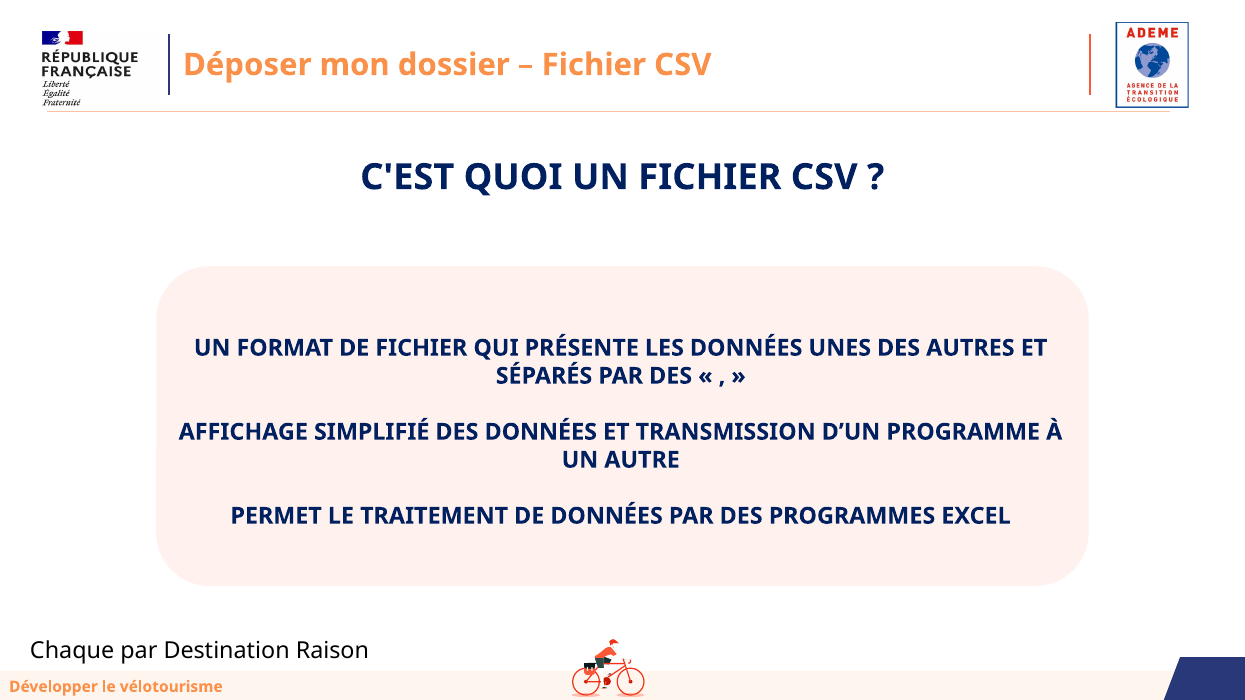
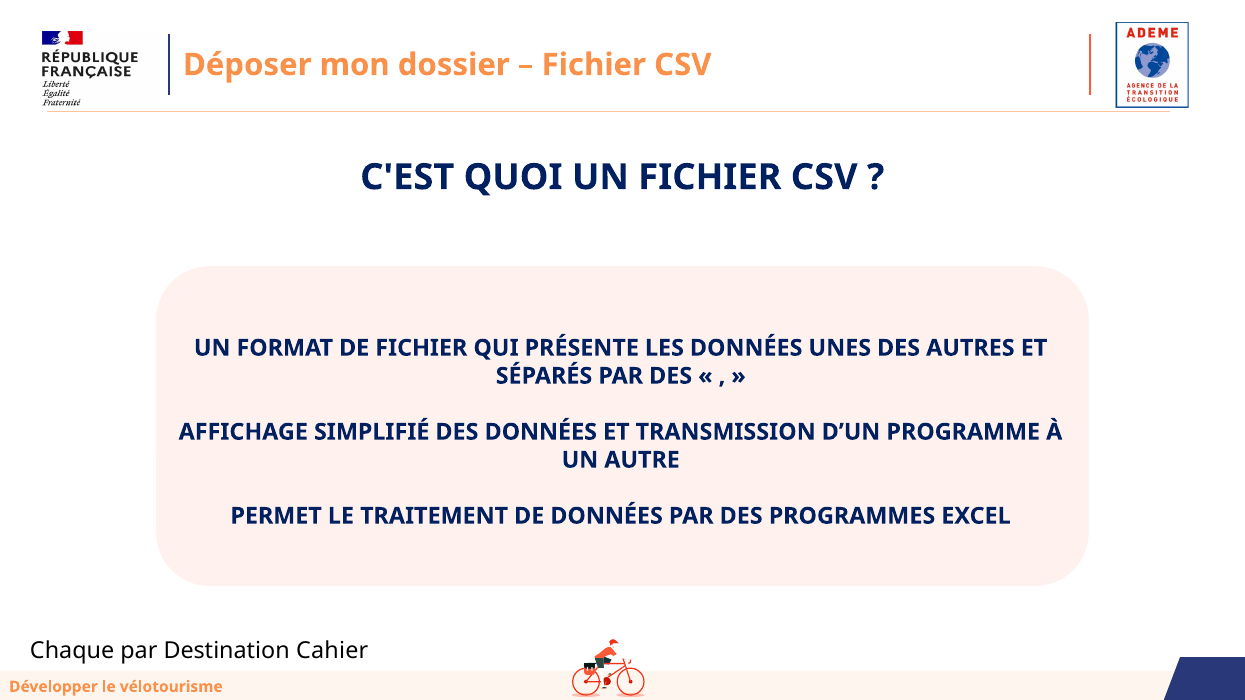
Raison: Raison -> Cahier (332, 651)
